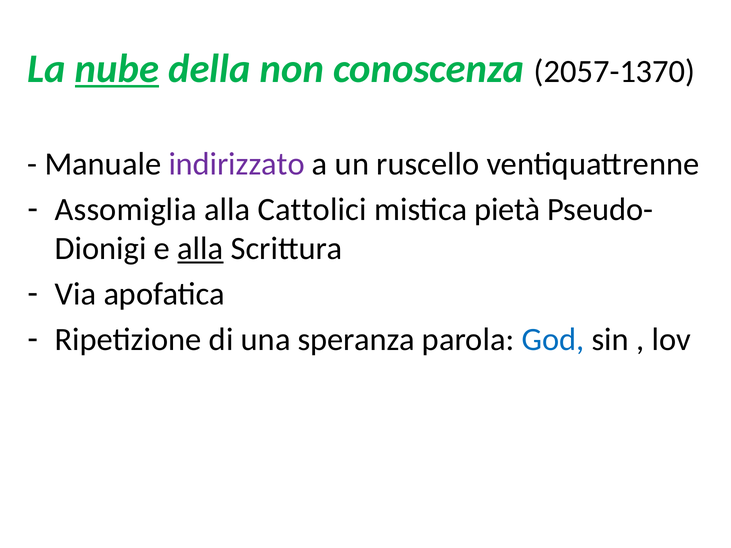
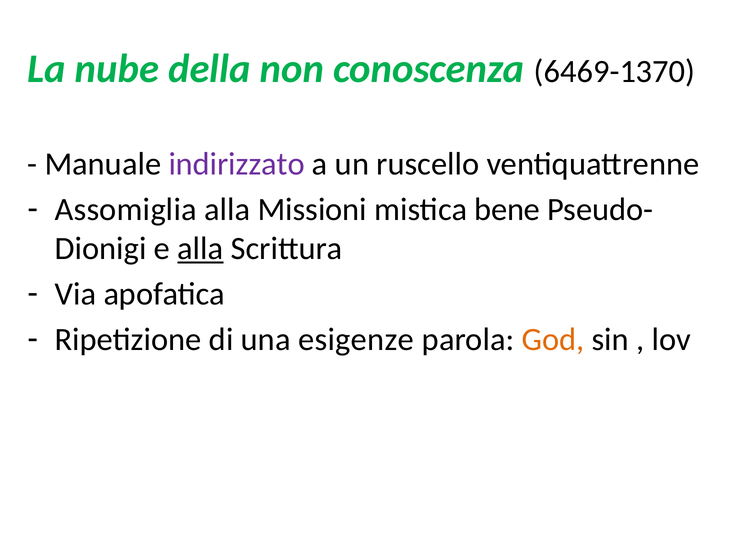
nube underline: present -> none (117, 69)
2057-1370: 2057-1370 -> 6469-1370 (615, 72)
Cattolici: Cattolici -> Missioni (312, 210)
pietà: pietà -> bene (507, 210)
speranza: speranza -> esigenze (356, 340)
God colour: blue -> orange (553, 340)
